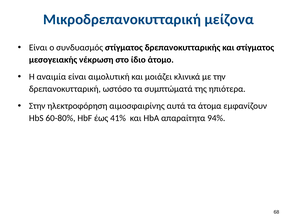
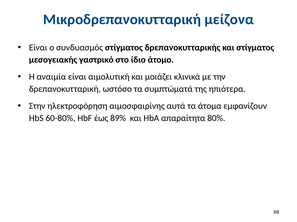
νέκρωση: νέκρωση -> γαστρικό (96, 60)
41%: 41% -> 89% (118, 119)
94%: 94% -> 80% (216, 119)
